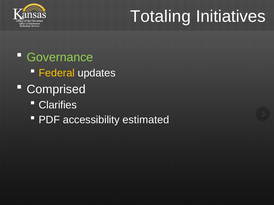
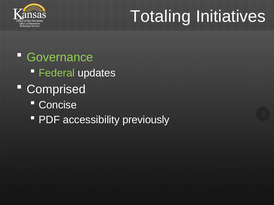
Federal colour: yellow -> light green (57, 73)
Clarifies: Clarifies -> Concise (58, 105)
estimated: estimated -> previously (146, 120)
